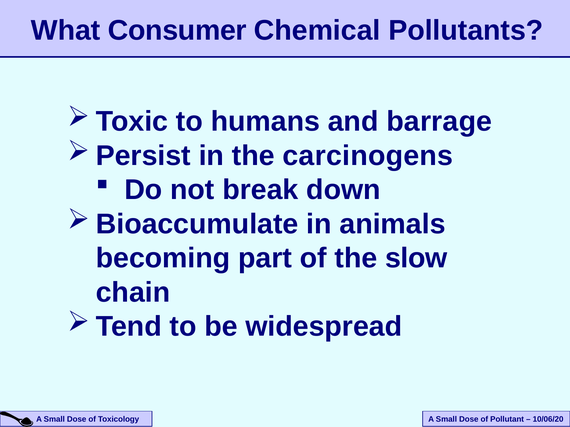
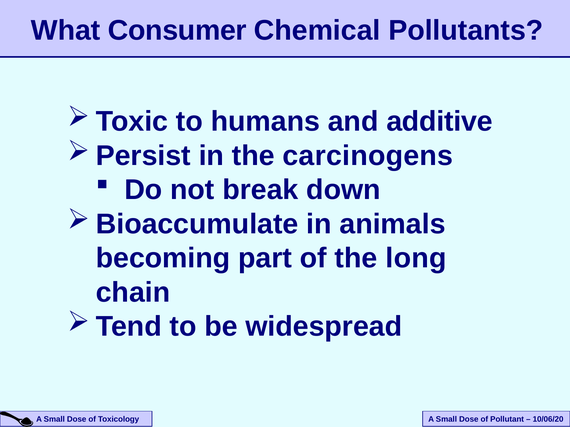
barrage: barrage -> additive (439, 122)
slow: slow -> long (416, 258)
